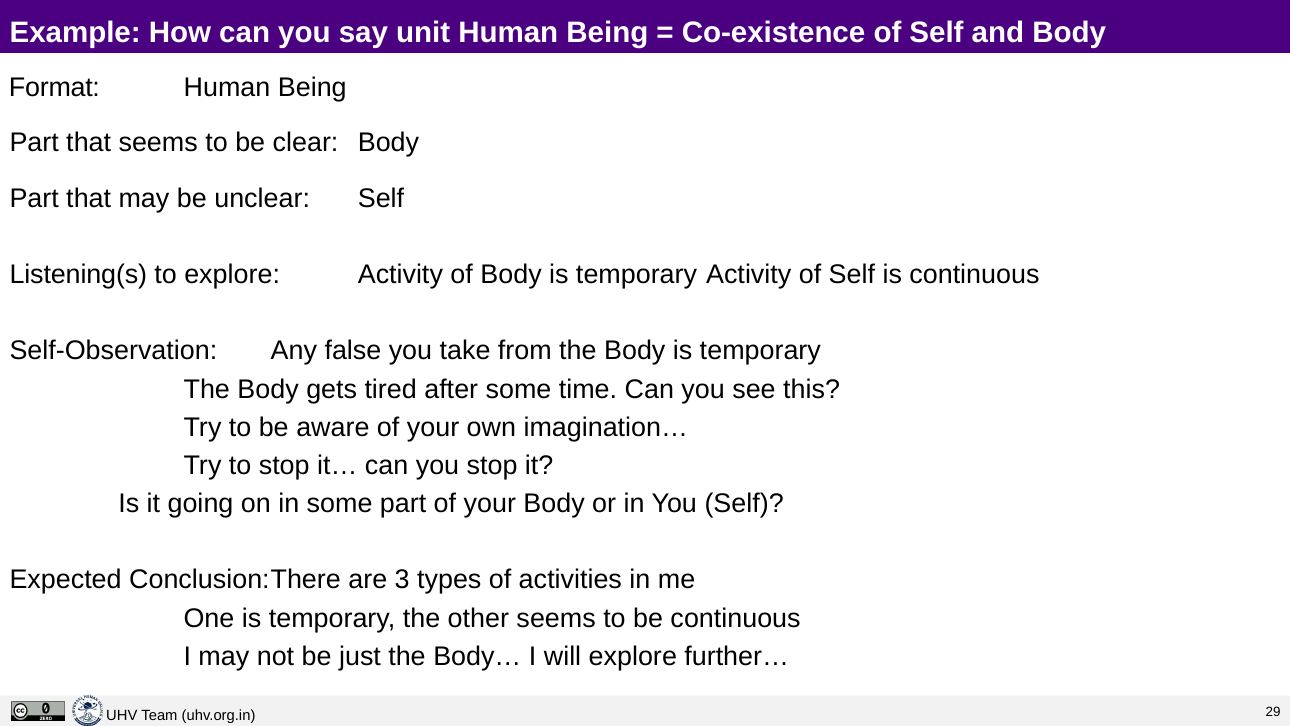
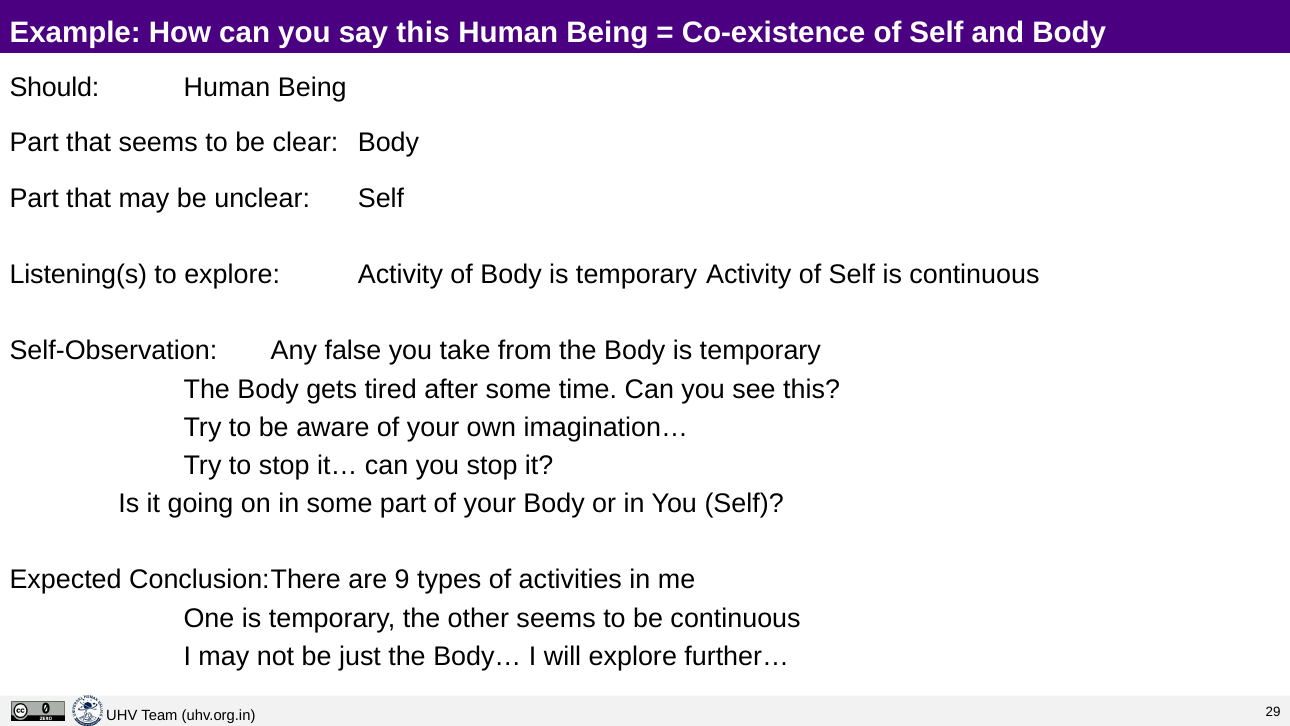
say unit: unit -> this (423, 33)
Format: Format -> Should (54, 87)
3: 3 -> 9 (402, 580)
